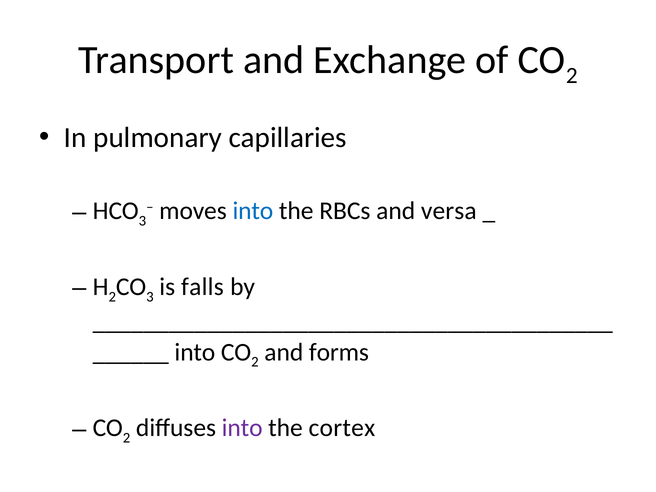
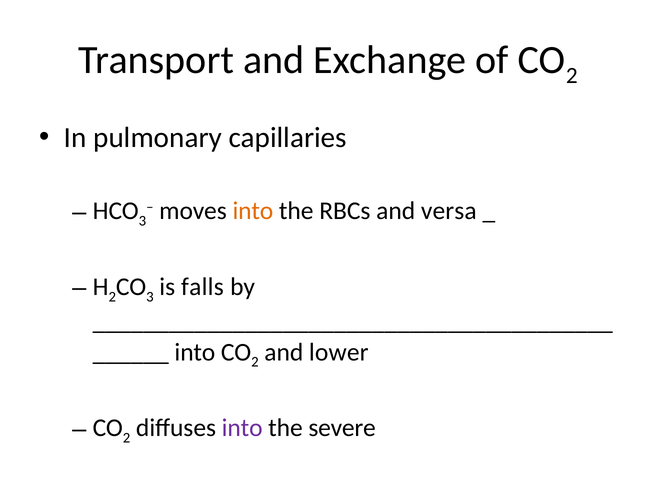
into colour: blue -> orange (253, 211)
forms: forms -> lower (339, 352)
cortex: cortex -> severe (342, 428)
